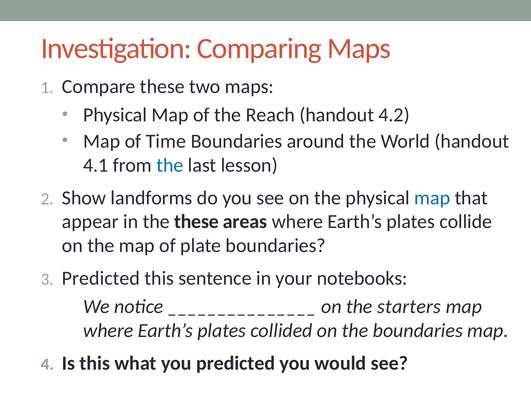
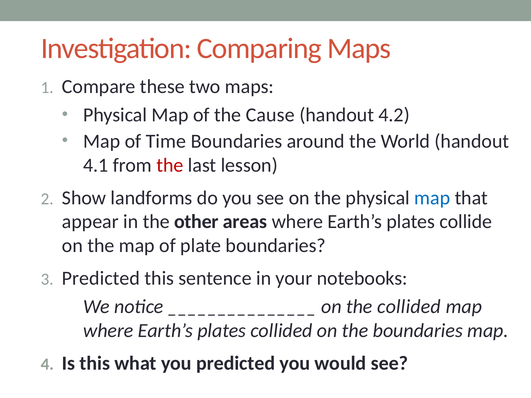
Reach: Reach -> Cause (270, 115)
the colour: blue -> red (170, 165)
the these: these -> other (196, 222)
the starters: starters -> collided (409, 307)
